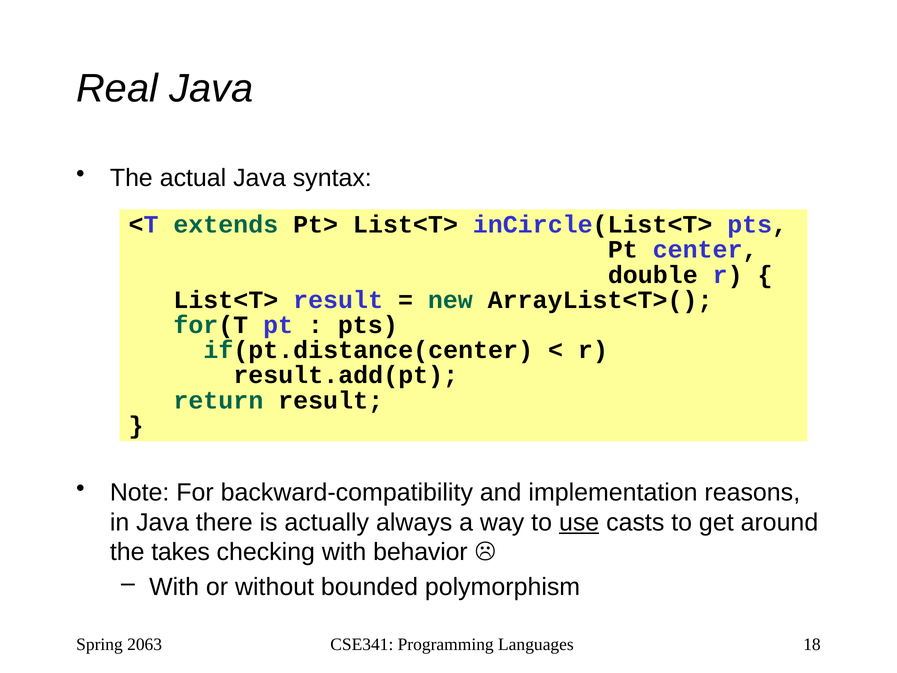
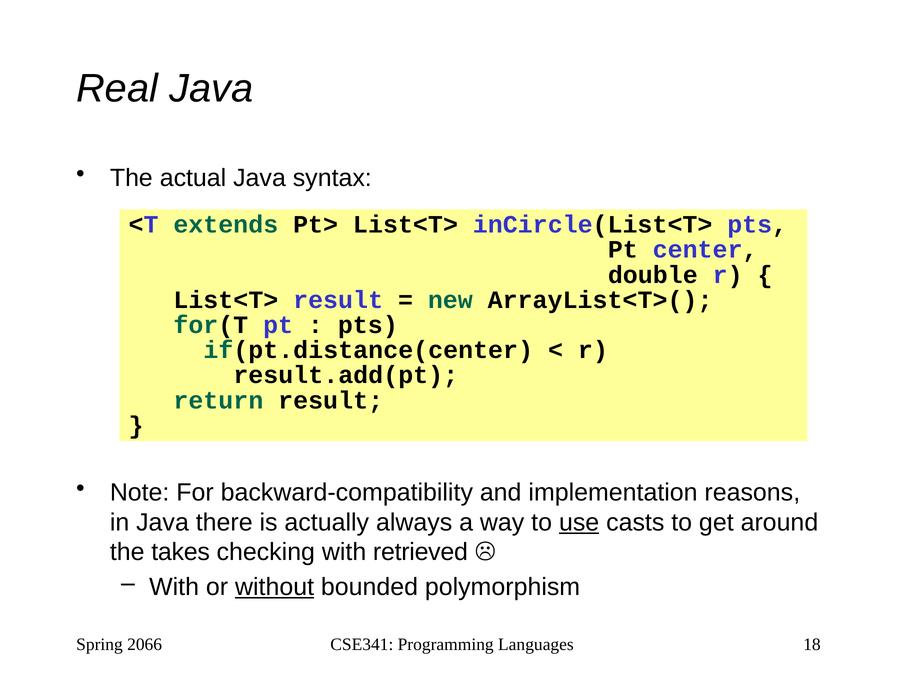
behavior: behavior -> retrieved (420, 552)
without underline: none -> present (275, 587)
2063: 2063 -> 2066 (145, 644)
